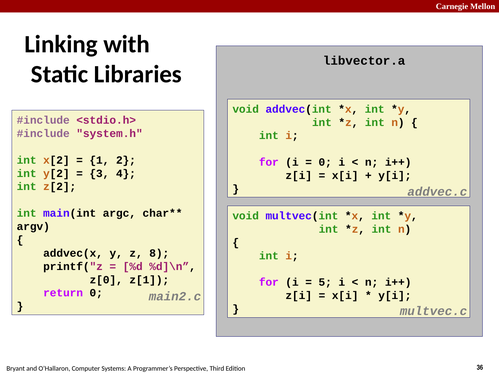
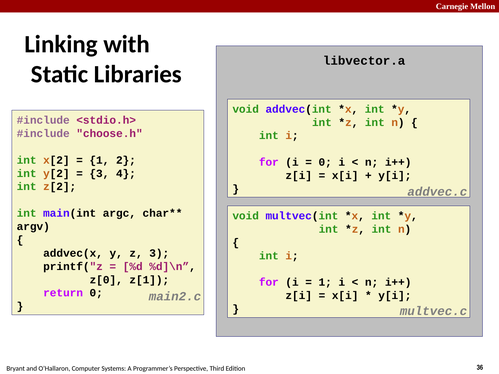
system.h: system.h -> choose.h (110, 134)
z 8: 8 -> 3 (159, 253)
5: 5 -> 1 (325, 282)
